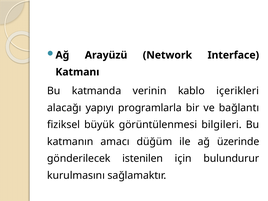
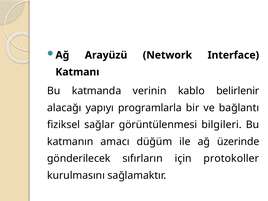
içerikleri: içerikleri -> belirlenir (238, 91)
büyük: büyük -> sağlar (99, 125)
istenilen: istenilen -> sıfırların (143, 158)
bulundurur: bulundurur -> protokoller (231, 158)
